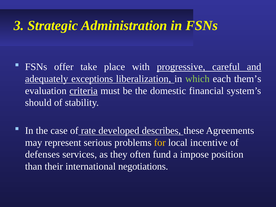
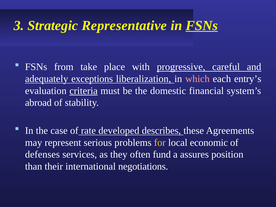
Administration: Administration -> Representative (124, 26)
FSNs underline: none -> present (202, 26)
offer: offer -> from (64, 67)
which colour: light green -> pink (197, 79)
them’s: them’s -> entry’s (248, 79)
should: should -> abroad (38, 103)
incentive: incentive -> economic (209, 143)
impose: impose -> assures (194, 154)
